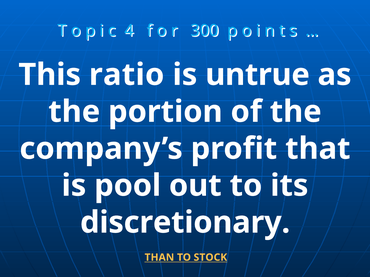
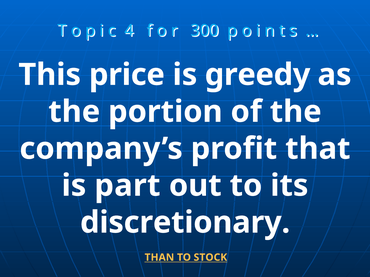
ratio: ratio -> price (127, 75)
untrue: untrue -> greedy (258, 75)
pool: pool -> part (127, 186)
